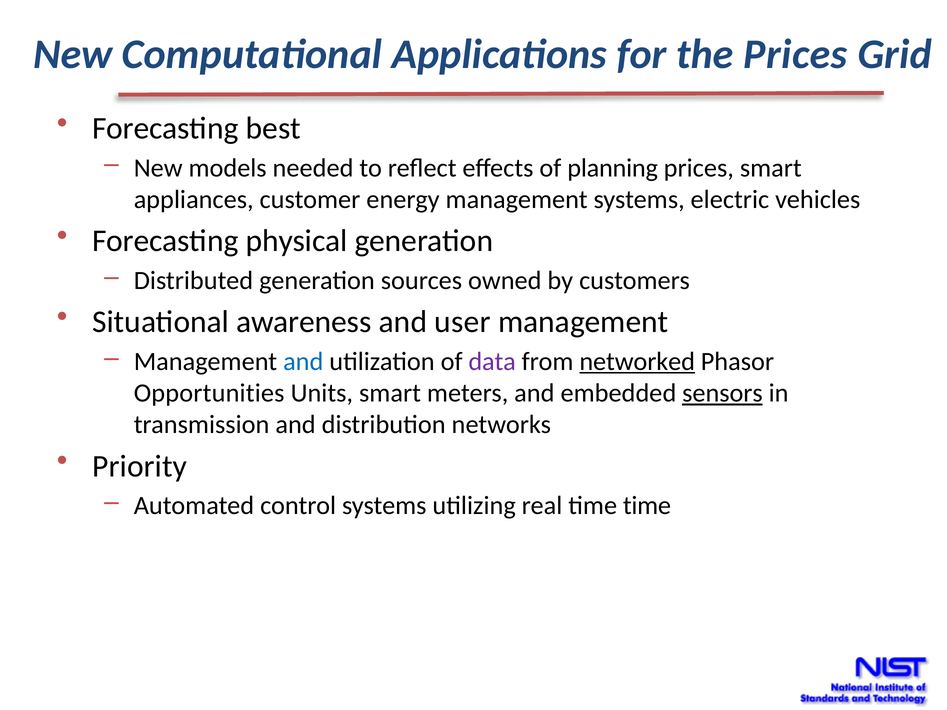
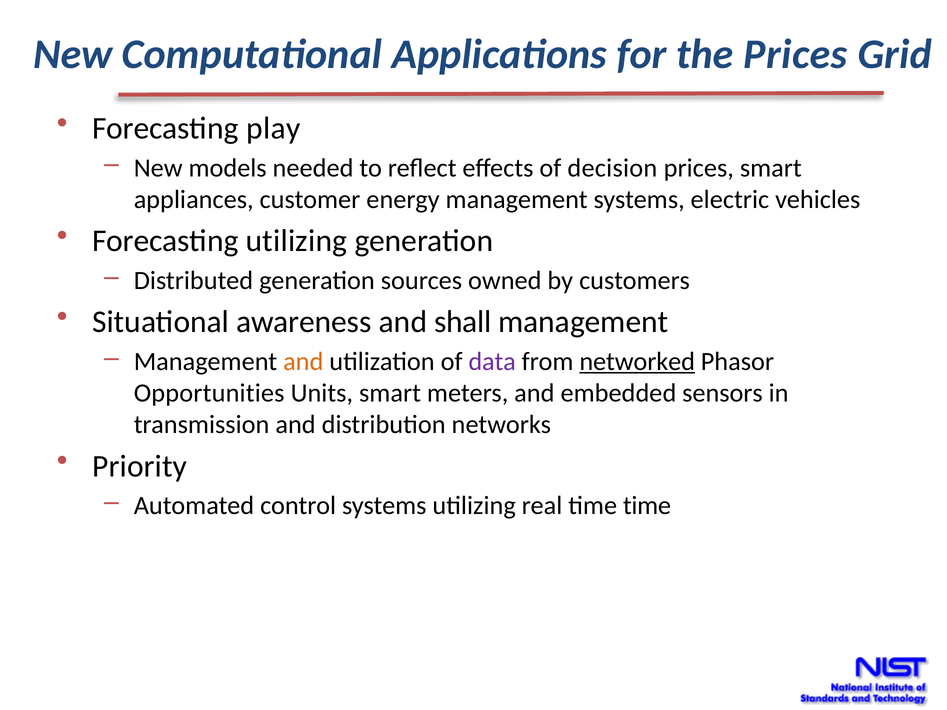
best: best -> play (273, 128)
planning: planning -> decision (612, 168)
Forecasting physical: physical -> utilizing (296, 241)
user: user -> shall (463, 322)
and colour: blue -> orange (303, 362)
sensors underline: present -> none (723, 393)
